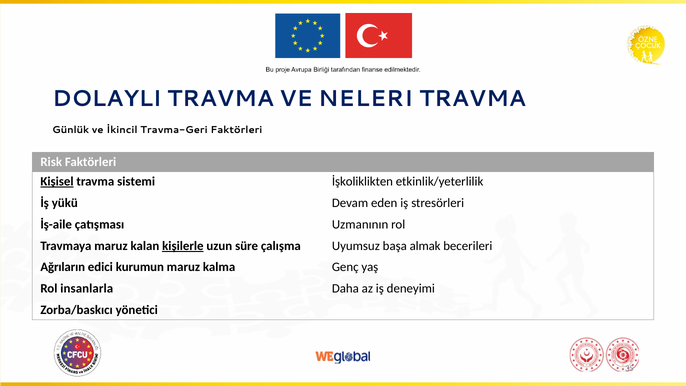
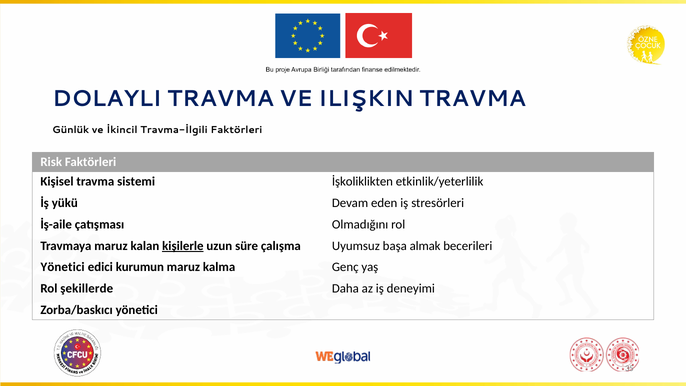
NELERI: NELERI -> ILIŞKIN (366, 99)
Travma-Geri: Travma-Geri -> Travma-İlgili (174, 130)
Kişisel underline: present -> none (57, 182)
Uzmanının: Uzmanının -> Olmadığını (360, 224)
Ağrıların: Ağrıların -> Yönetici (63, 267)
insanlarla: insanlarla -> şekillerde (87, 289)
